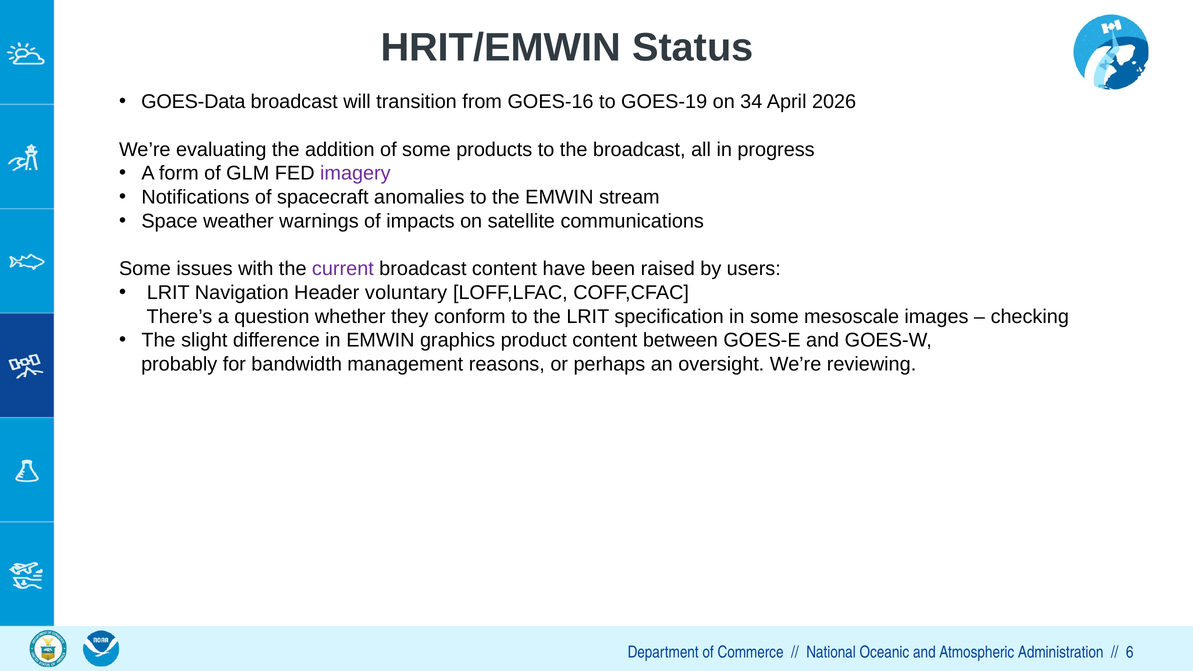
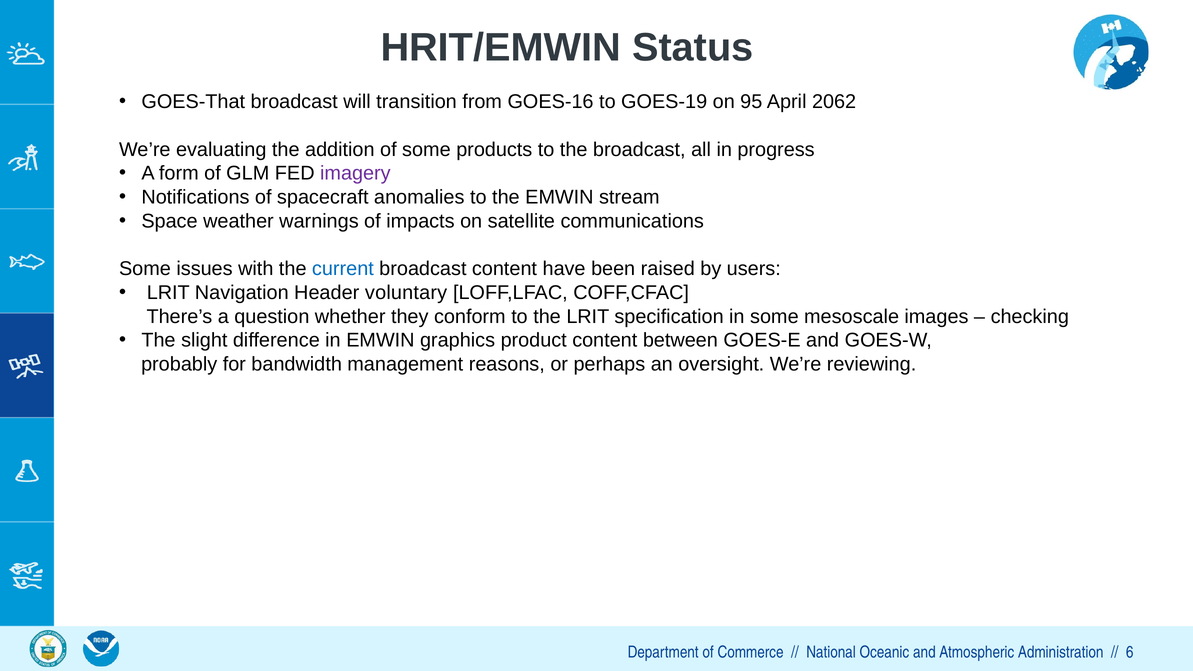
GOES-Data: GOES-Data -> GOES-That (193, 102)
34: 34 -> 95 (751, 102)
2026: 2026 -> 2062 (834, 102)
current colour: purple -> blue (343, 269)
